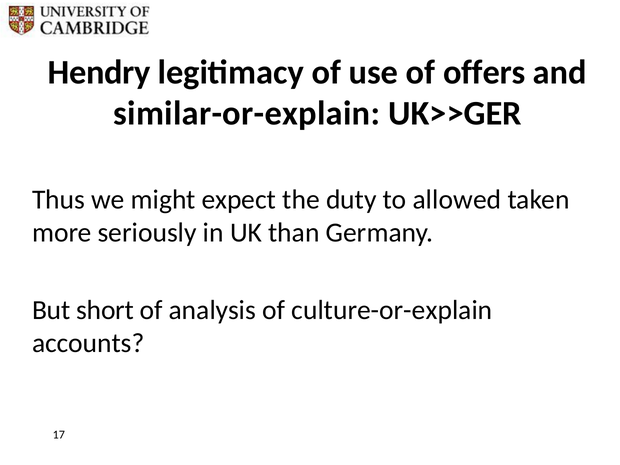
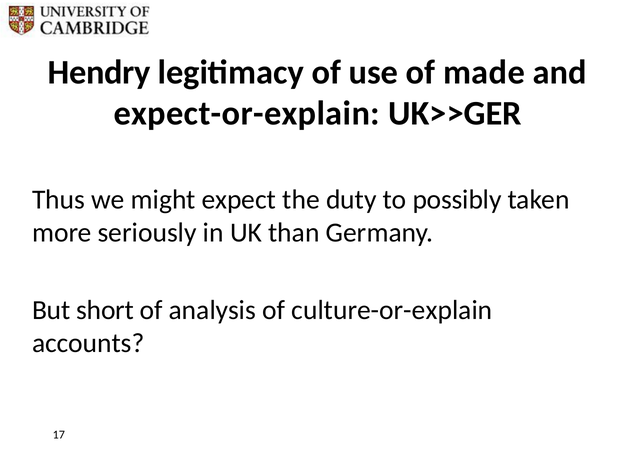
offers: offers -> made (484, 72)
similar-or-explain: similar-or-explain -> expect-or-explain (247, 113)
allowed: allowed -> possibly (457, 200)
